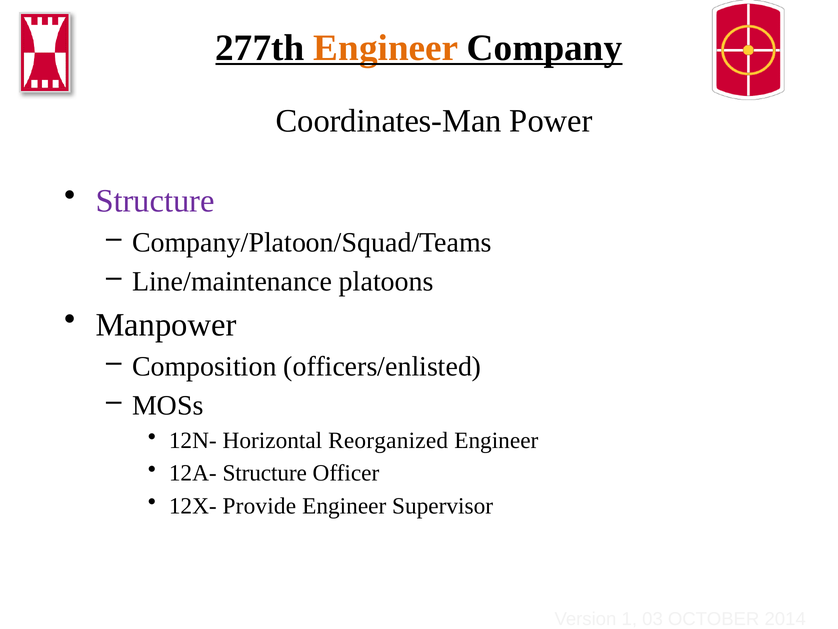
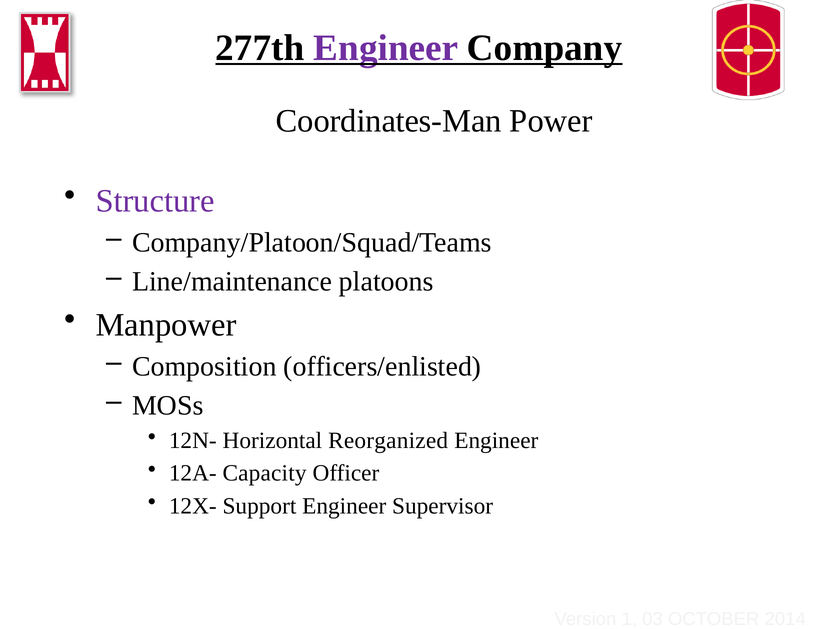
Engineer colour: orange -> purple (386, 48)
12A- Structure: Structure -> Capacity (265, 473)
Provide: Provide -> Support (259, 505)
